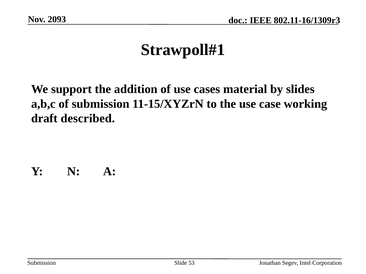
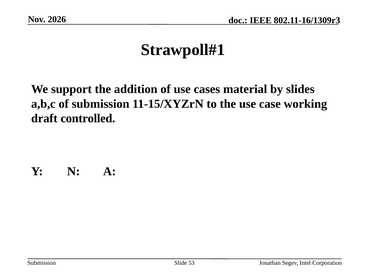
2093: 2093 -> 2026 (57, 19)
described: described -> controlled (88, 119)
